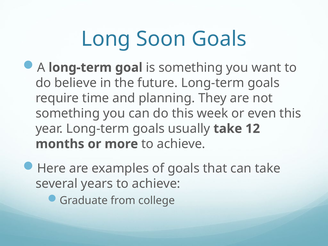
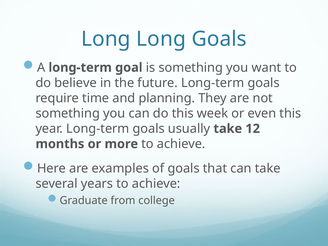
Long Soon: Soon -> Long (161, 39)
